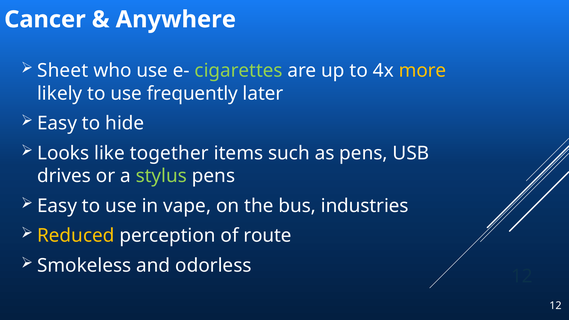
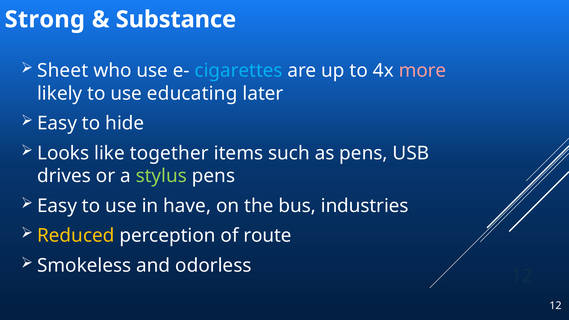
Cancer: Cancer -> Strong (45, 19)
Anywhere: Anywhere -> Substance (176, 19)
cigarettes colour: light green -> light blue (239, 71)
more colour: yellow -> pink (422, 71)
frequently: frequently -> educating (192, 93)
vape: vape -> have (187, 206)
